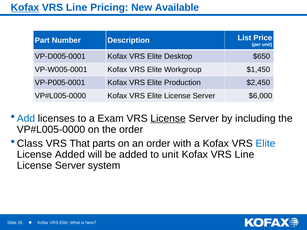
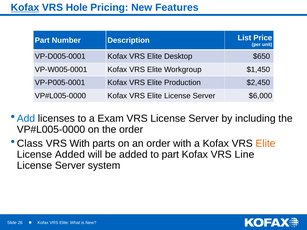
Line: Line -> Hole (77, 8)
Available: Available -> Features (177, 8)
License underline: present -> none (168, 119)
VRS That: That -> With (80, 144)
Elite colour: blue -> orange (265, 144)
to unit: unit -> part (170, 155)
